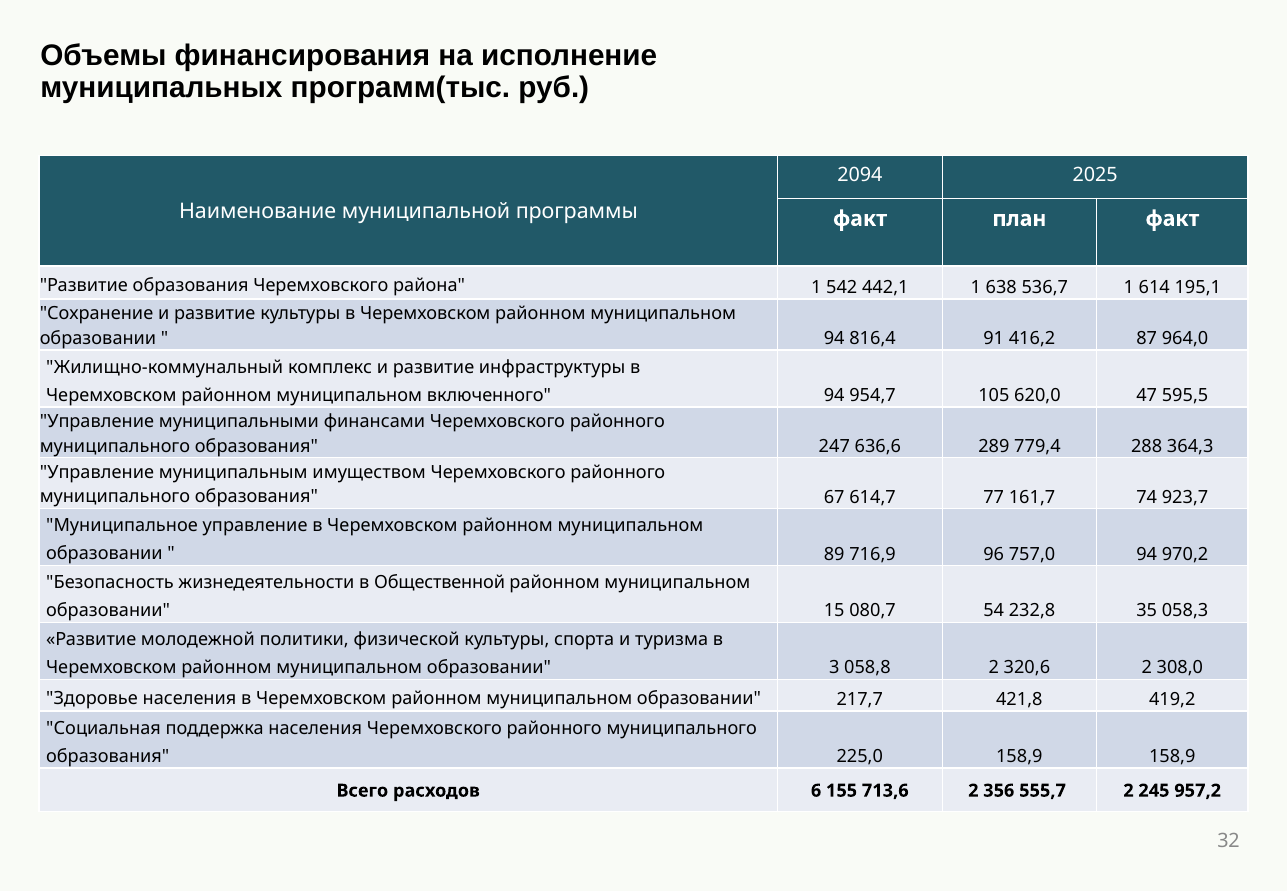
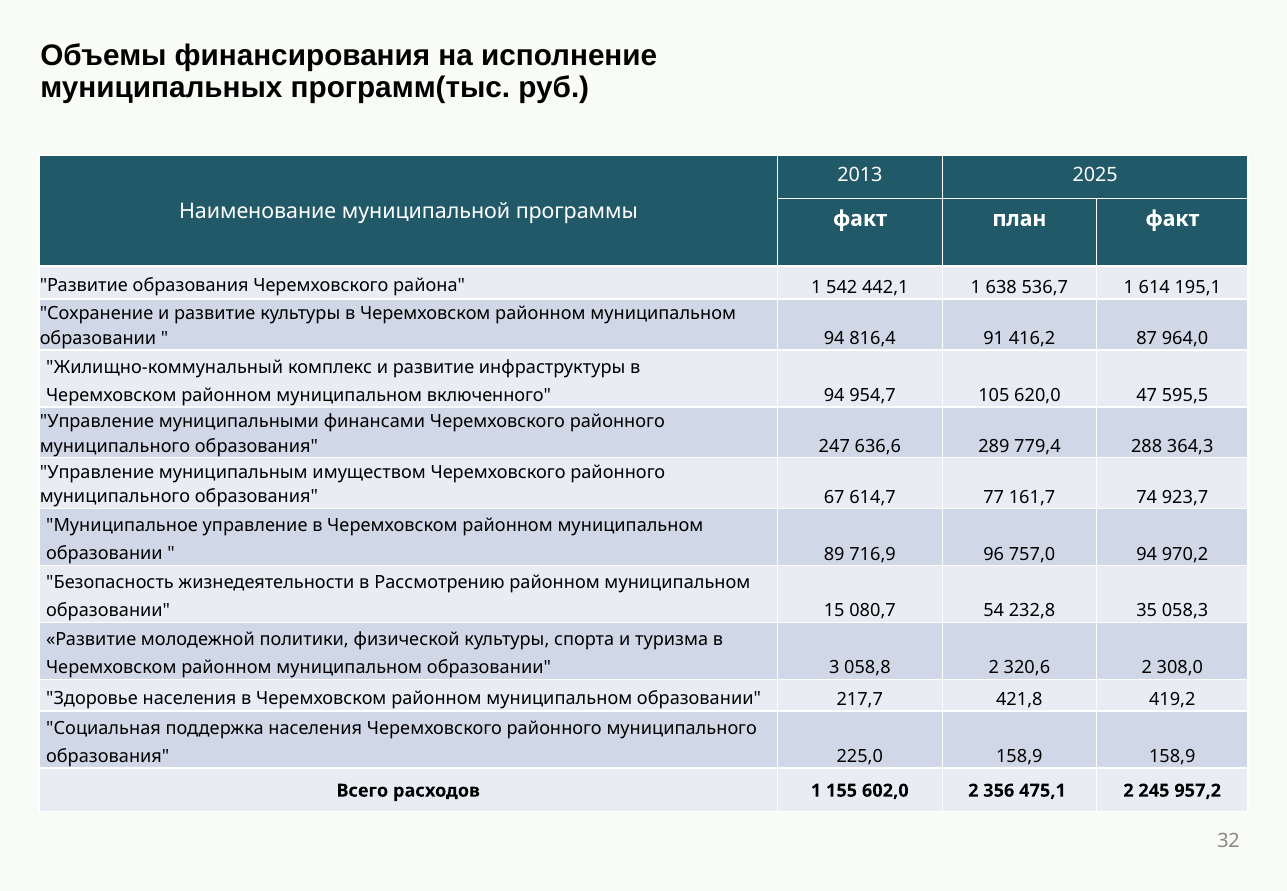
2094: 2094 -> 2013 (860, 175)
Общественной: Общественной -> Рассмотрению (439, 582)
расходов 6: 6 -> 1 (816, 791)
713,6: 713,6 -> 602,0 (885, 791)
555,7: 555,7 -> 475,1 (1043, 791)
